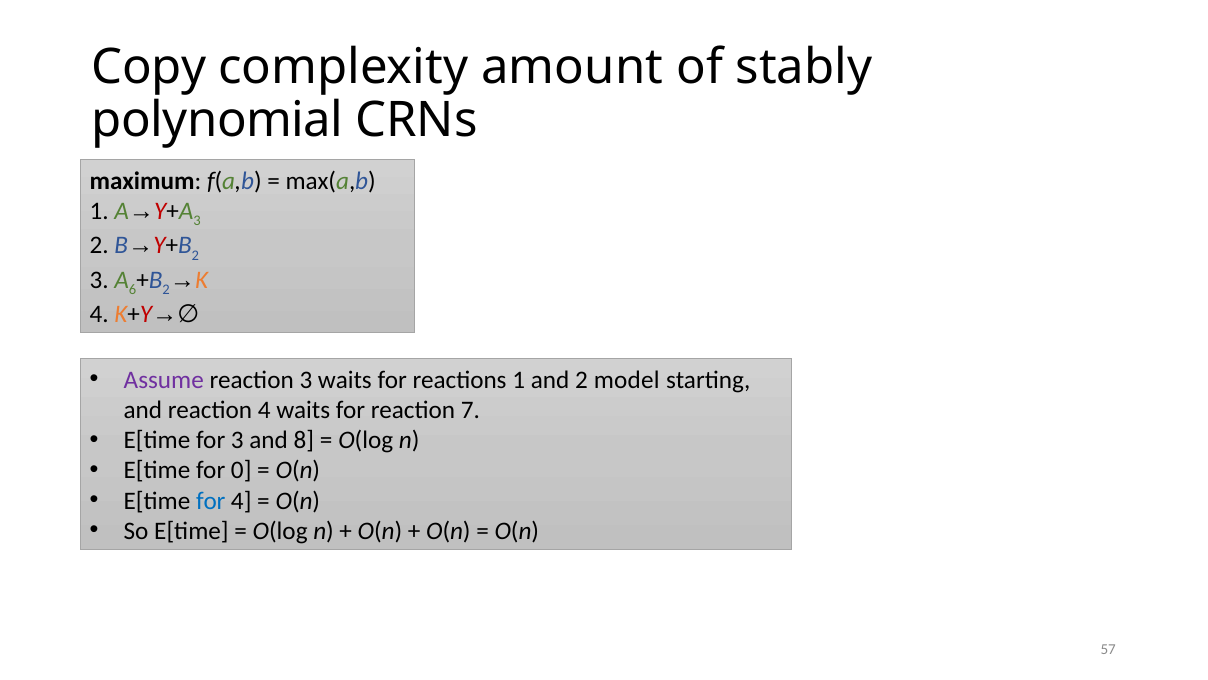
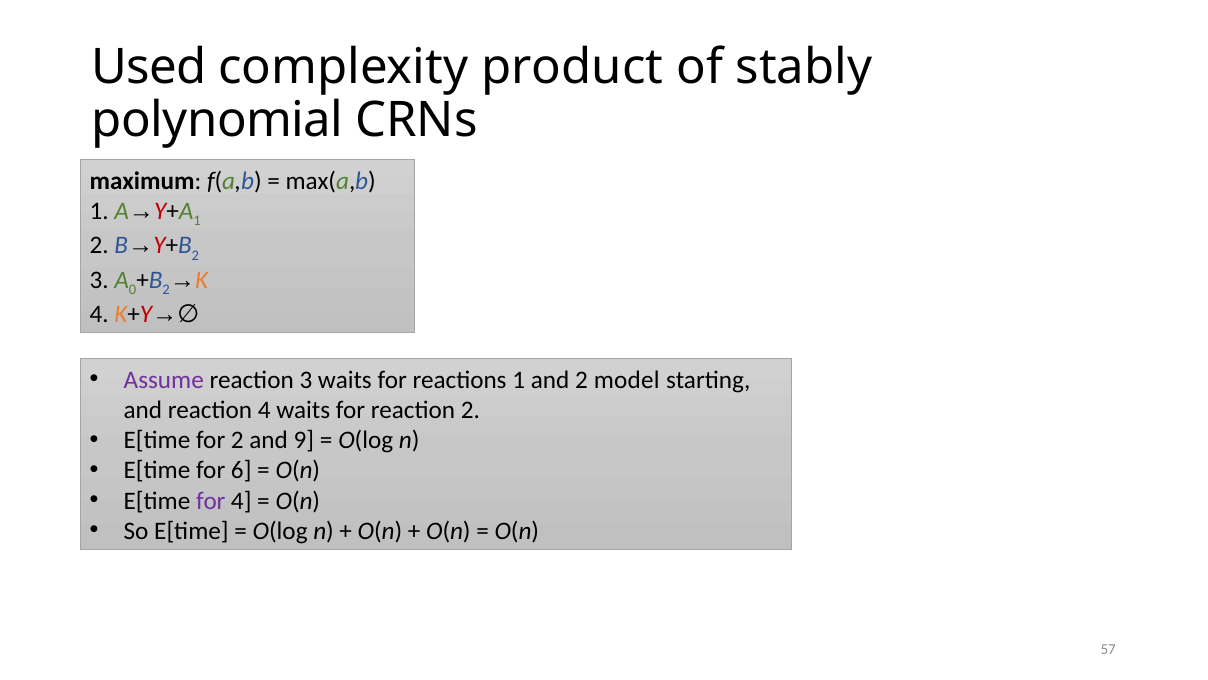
Copy: Copy -> Used (149, 67)
amount: amount -> product (572, 67)
3: 3 -> 1 (197, 221)
6: 6 -> 0 (133, 290)
reaction 7: 7 -> 2 (470, 410)
for 3: 3 -> 2 (237, 440)
8: 8 -> 9 (304, 440)
0: 0 -> 6 (241, 470)
for colour: blue -> purple (211, 500)
